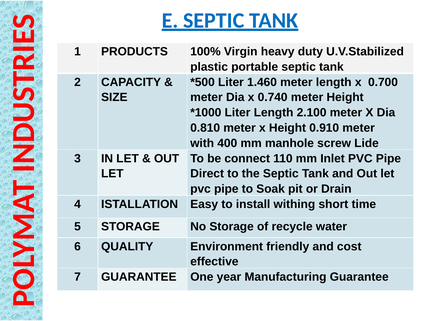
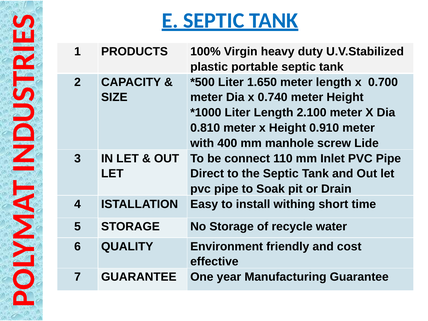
1.460: 1.460 -> 1.650 (262, 82)
